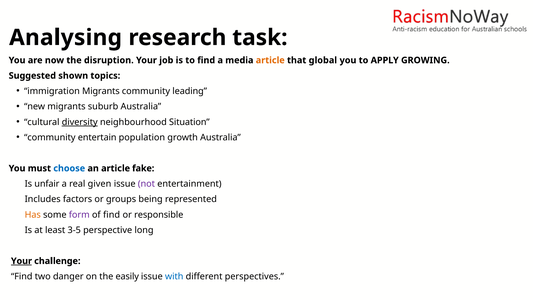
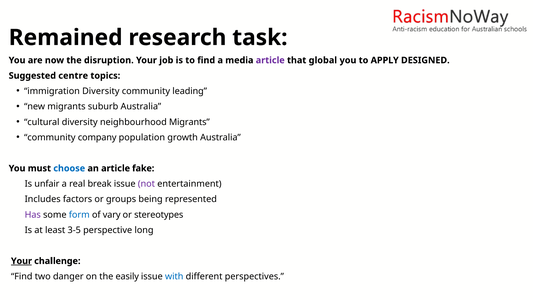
Analysing: Analysing -> Remained (66, 38)
article colour: orange -> purple (270, 60)
GROWING: GROWING -> DESIGNED (425, 60)
shown: shown -> centre (73, 76)
immigration Migrants: Migrants -> Diversity (101, 91)
diversity underline: present -> none (80, 122)
neighbourhood Situation: Situation -> Migrants (189, 122)
entertain: entertain -> company (97, 137)
given: given -> break (100, 184)
Has colour: orange -> purple (33, 215)
form colour: purple -> blue (79, 215)
of find: find -> vary (112, 215)
responsible: responsible -> stereotypes (159, 215)
